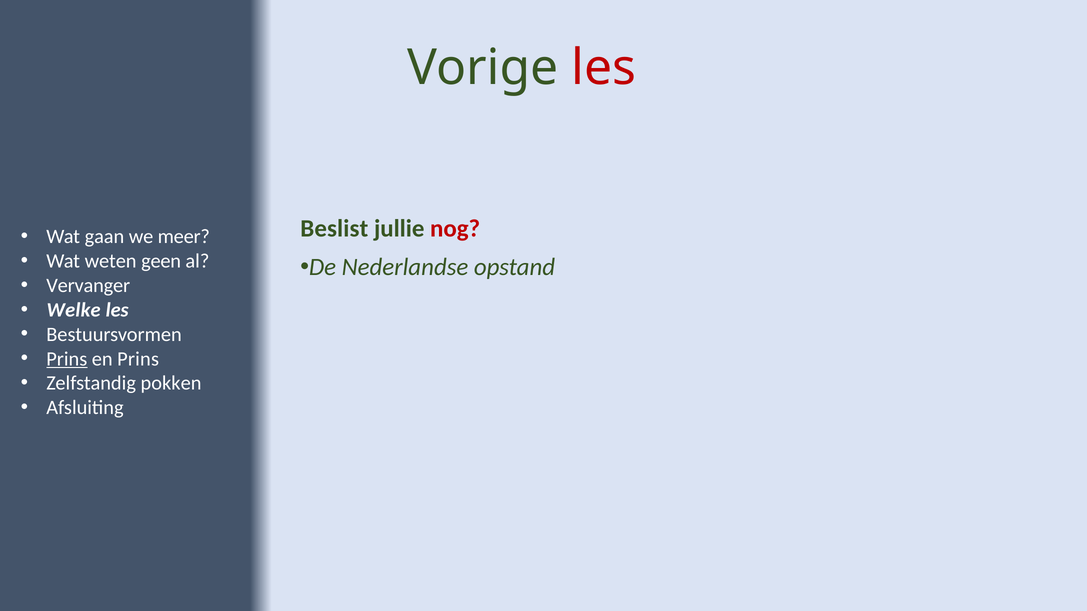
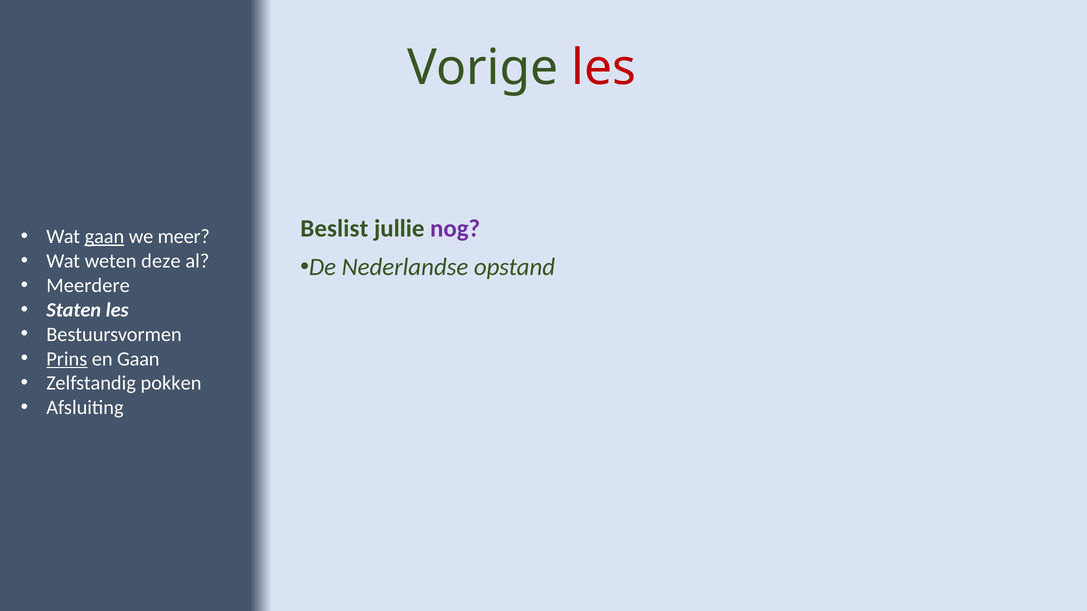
nog colour: red -> purple (455, 229)
gaan underline: none -> present (104, 237)
geen: geen -> deze (161, 261)
Vervanger: Vervanger -> Meerdere (88, 286)
Welke: Welke -> Staten (74, 310)
en Prins: Prins -> Gaan (138, 359)
